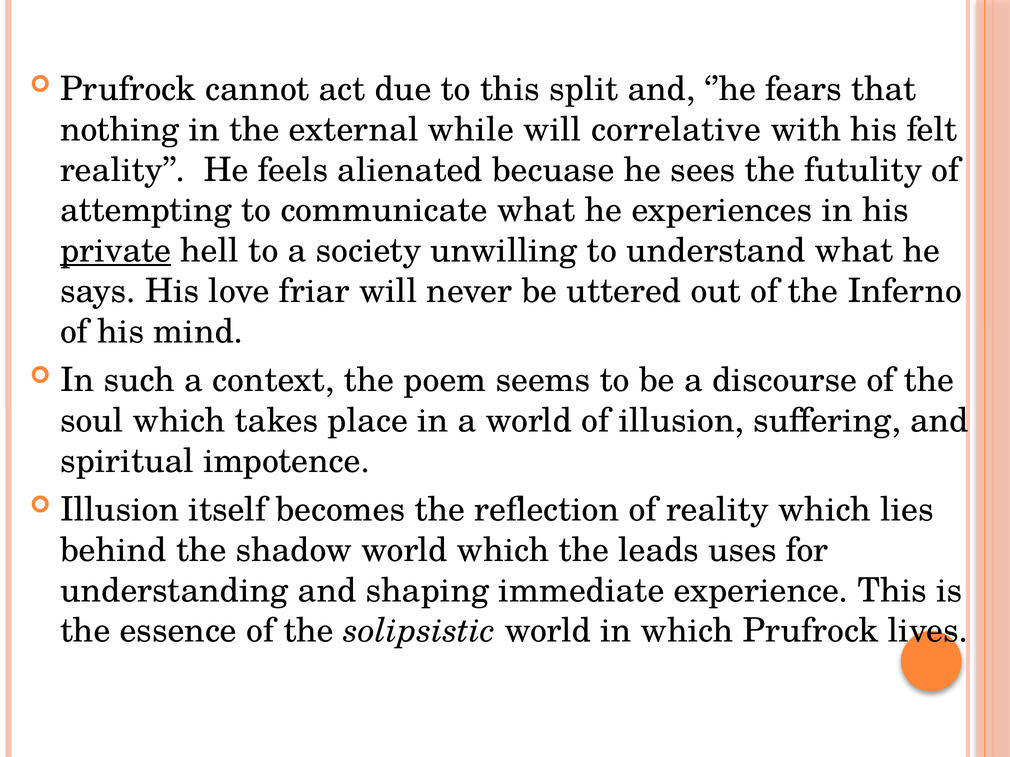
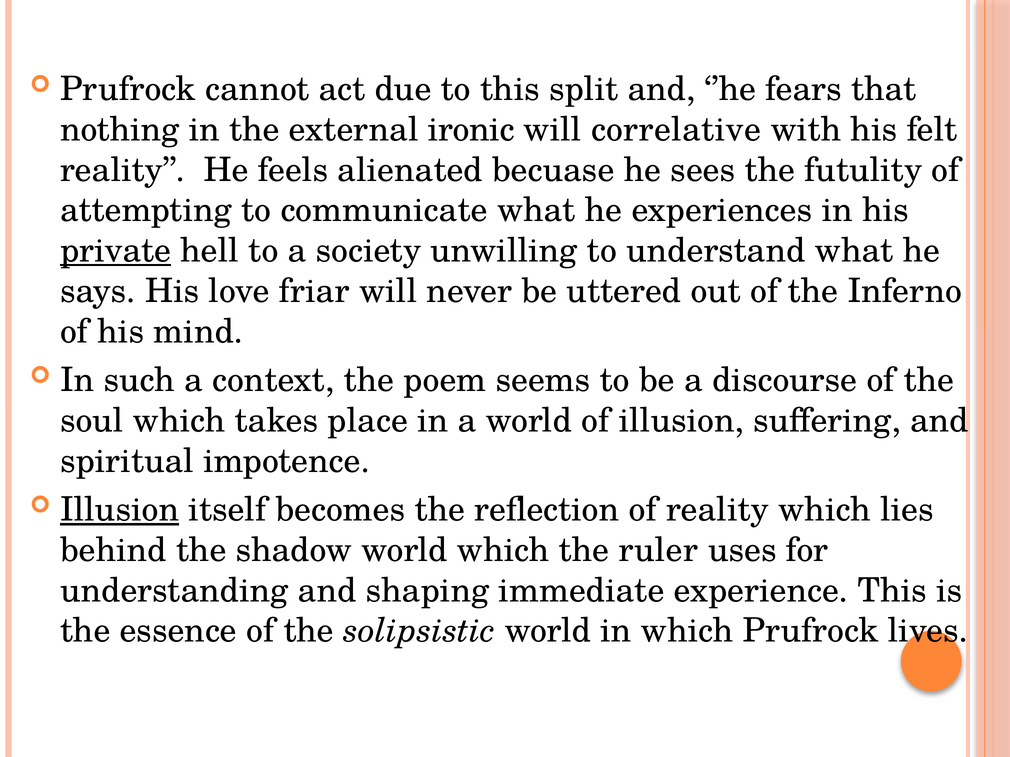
while: while -> ironic (471, 130)
Illusion underline: none -> present (120, 510)
leads: leads -> ruler (658, 551)
